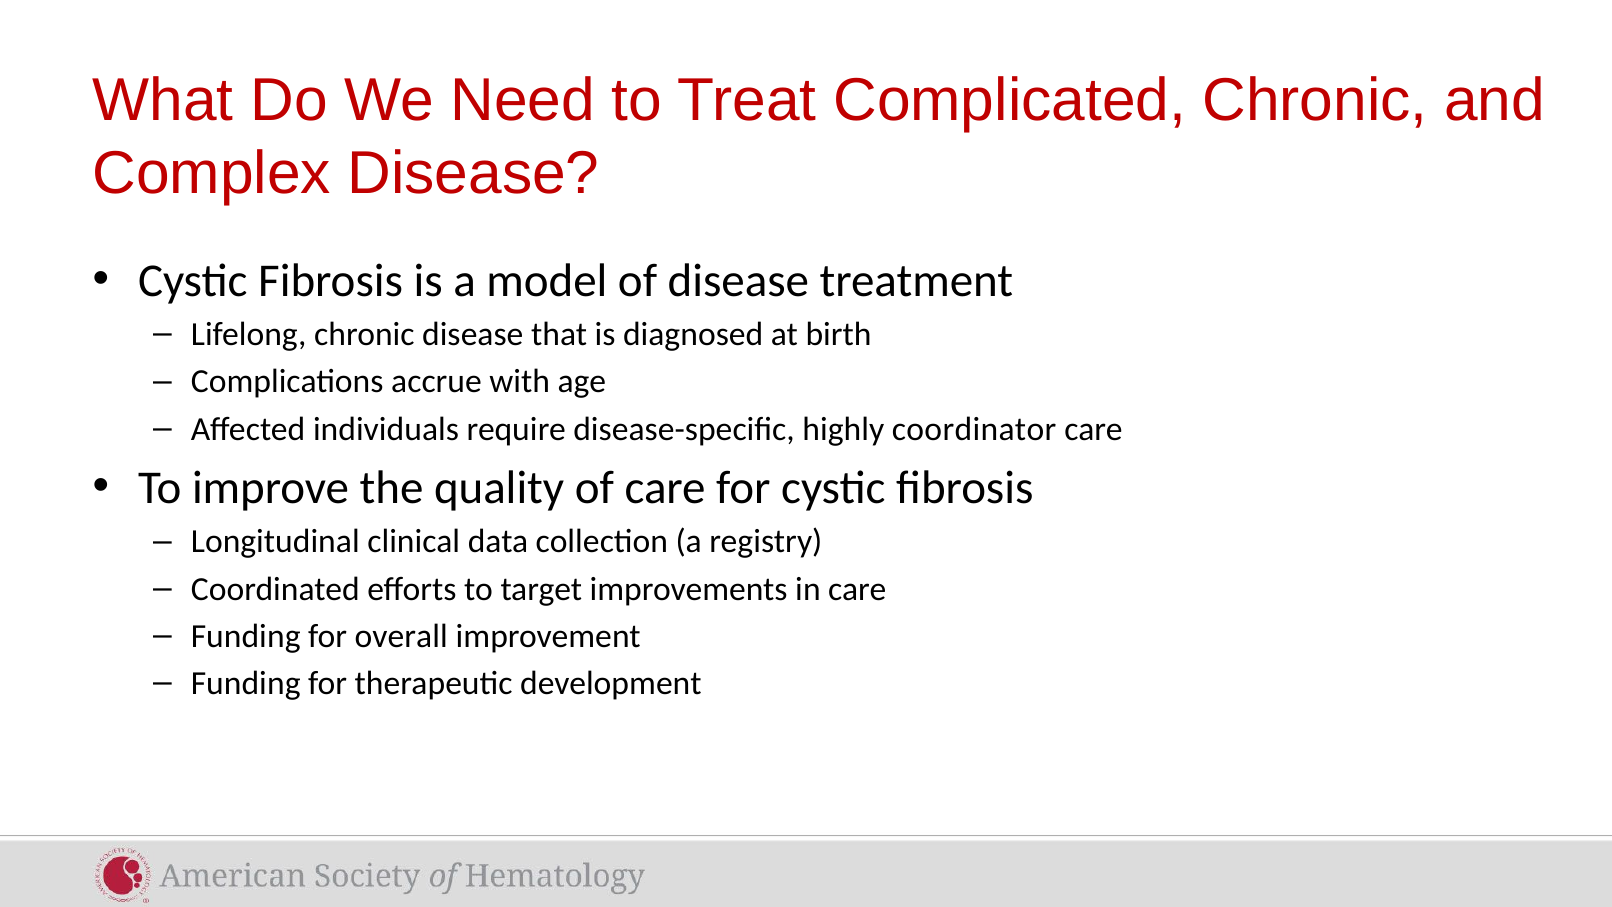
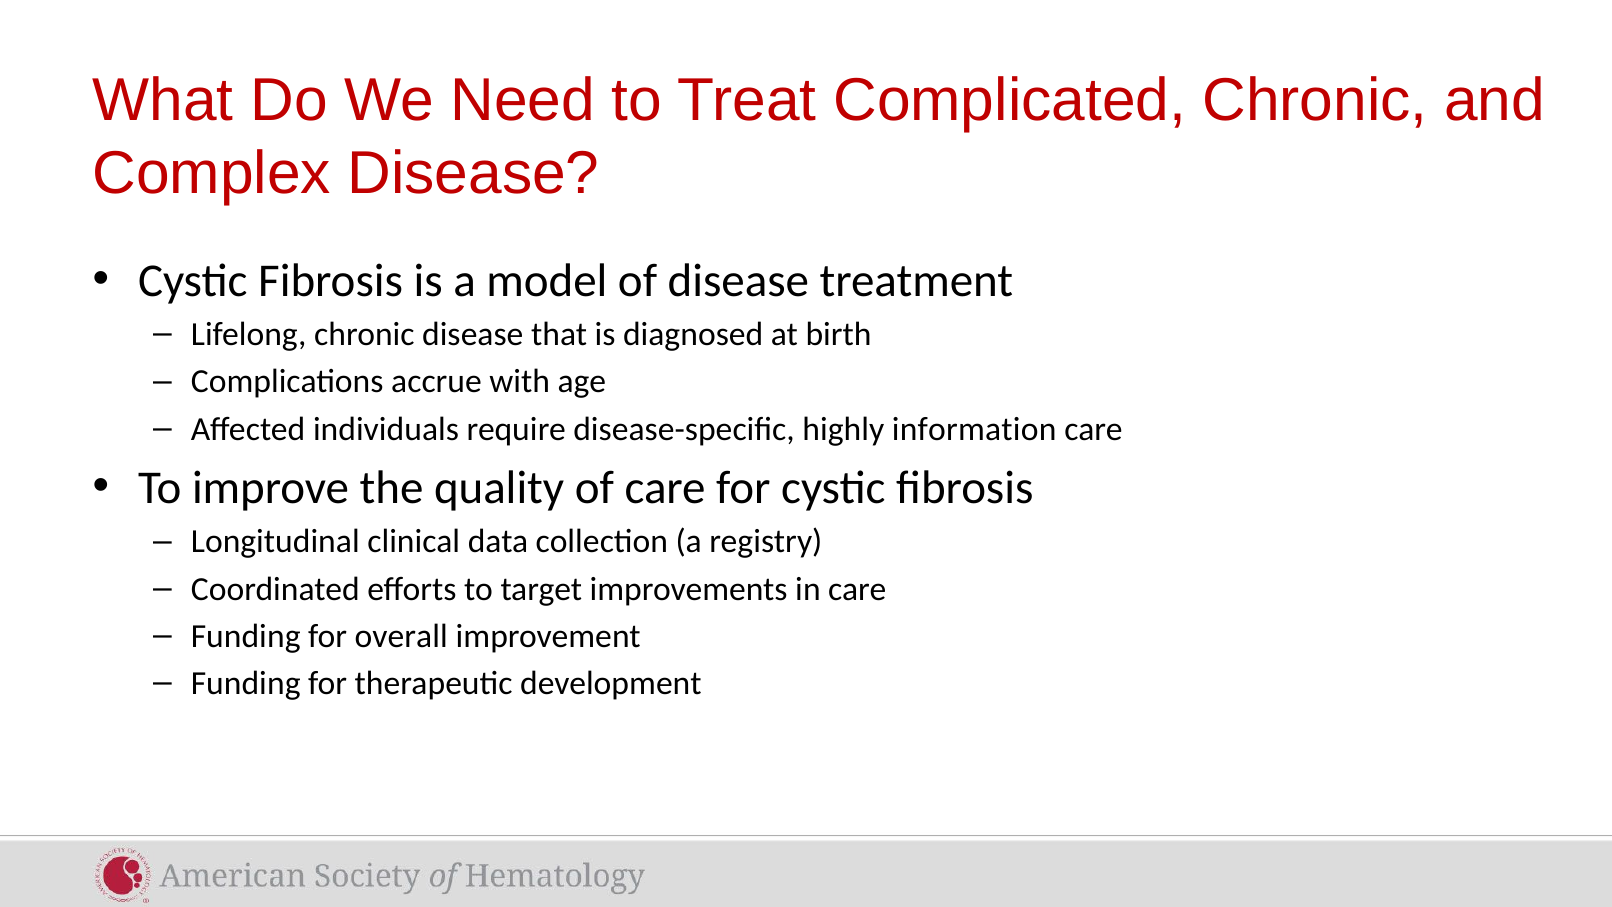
coordinator: coordinator -> information (974, 429)
